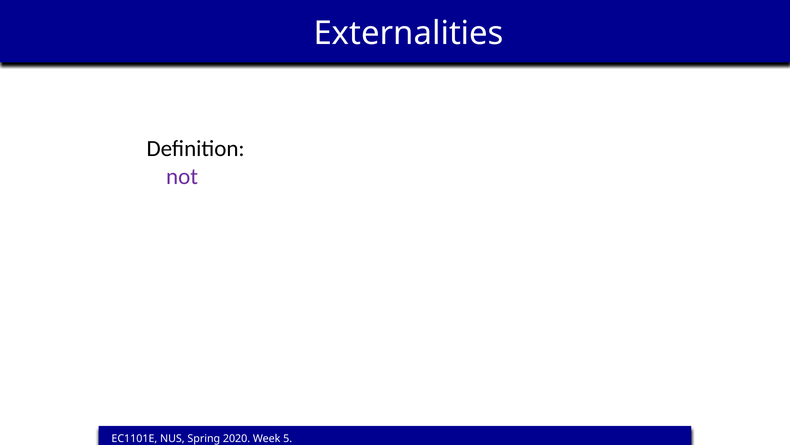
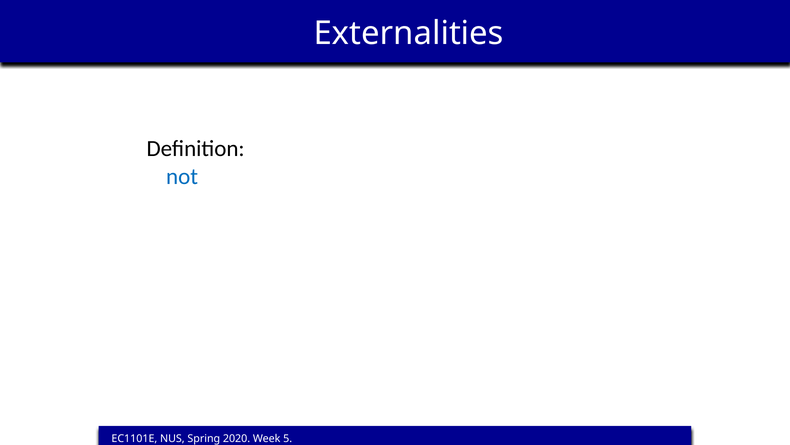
not colour: purple -> blue (182, 176)
